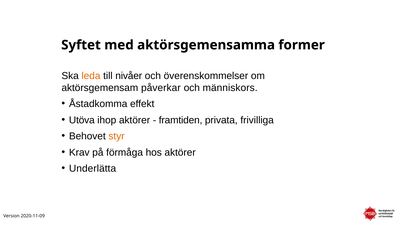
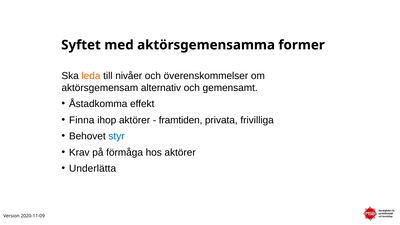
påverkar: påverkar -> alternativ (161, 88)
människors: människors -> gemensamt (230, 88)
Utöva: Utöva -> Finna (82, 120)
styr colour: orange -> blue (117, 136)
